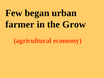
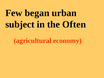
farmer: farmer -> subject (20, 24)
Grow: Grow -> Often (74, 24)
